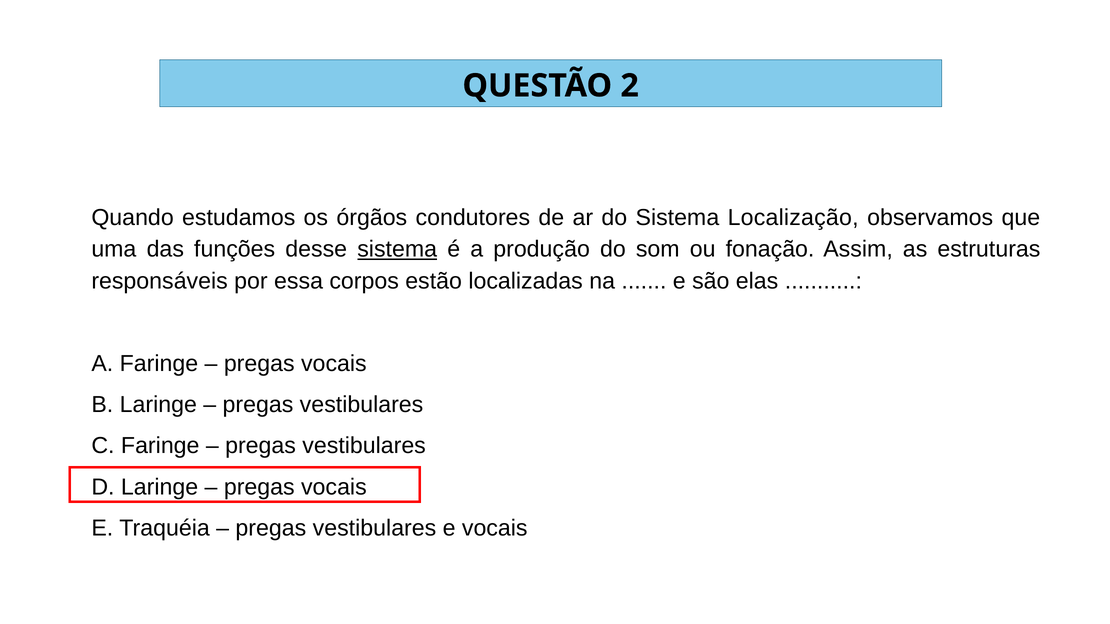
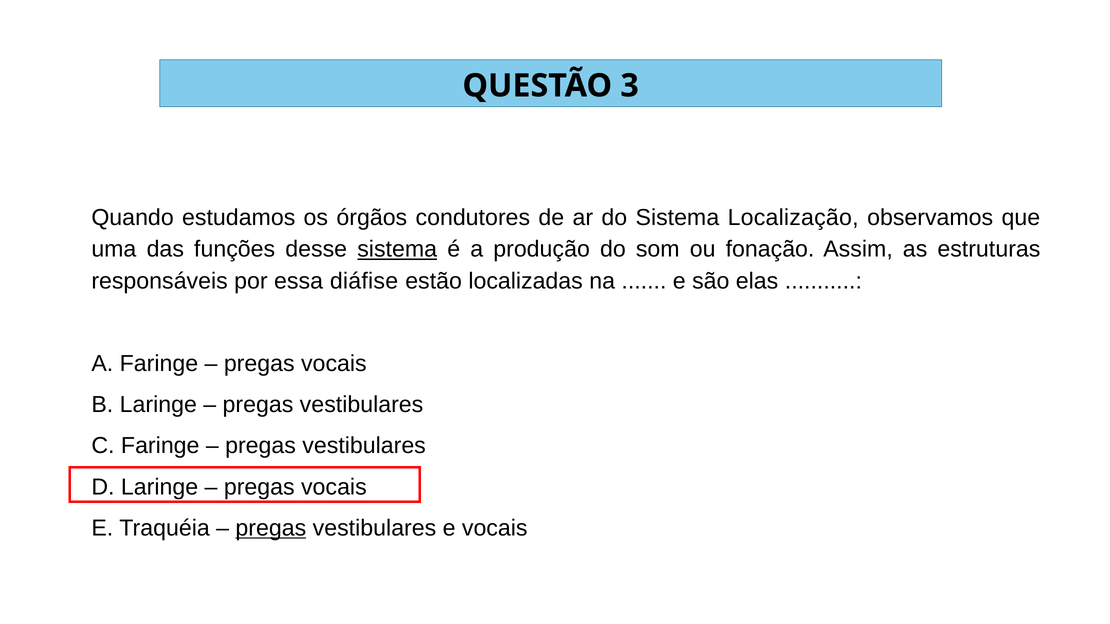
2: 2 -> 3 (630, 86)
corpos: corpos -> diáfise (364, 281)
pregas underline: none -> present (271, 528)
